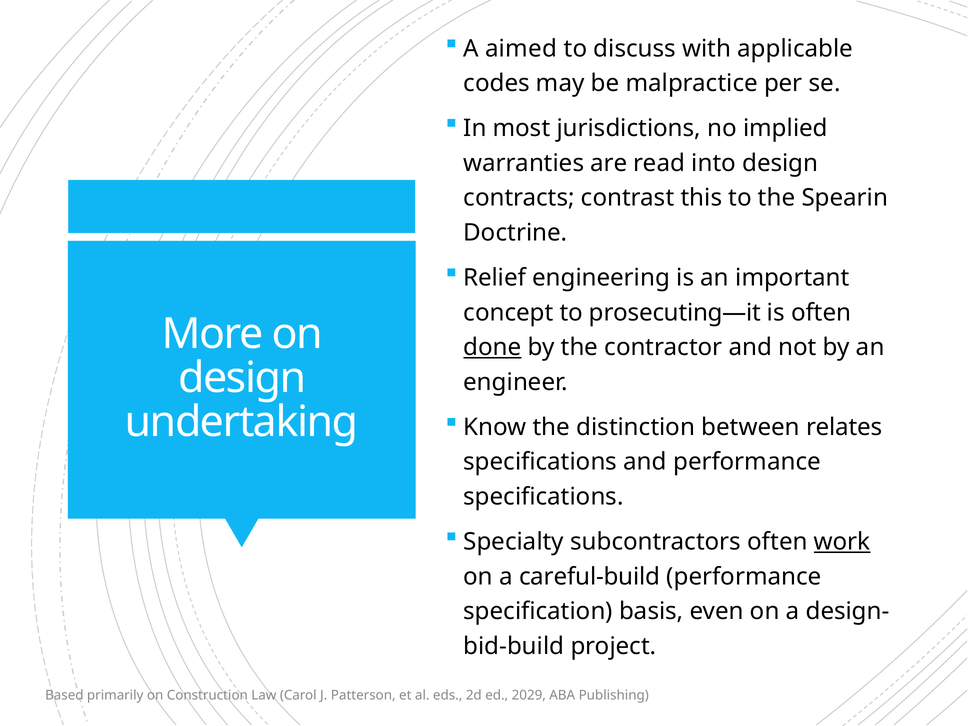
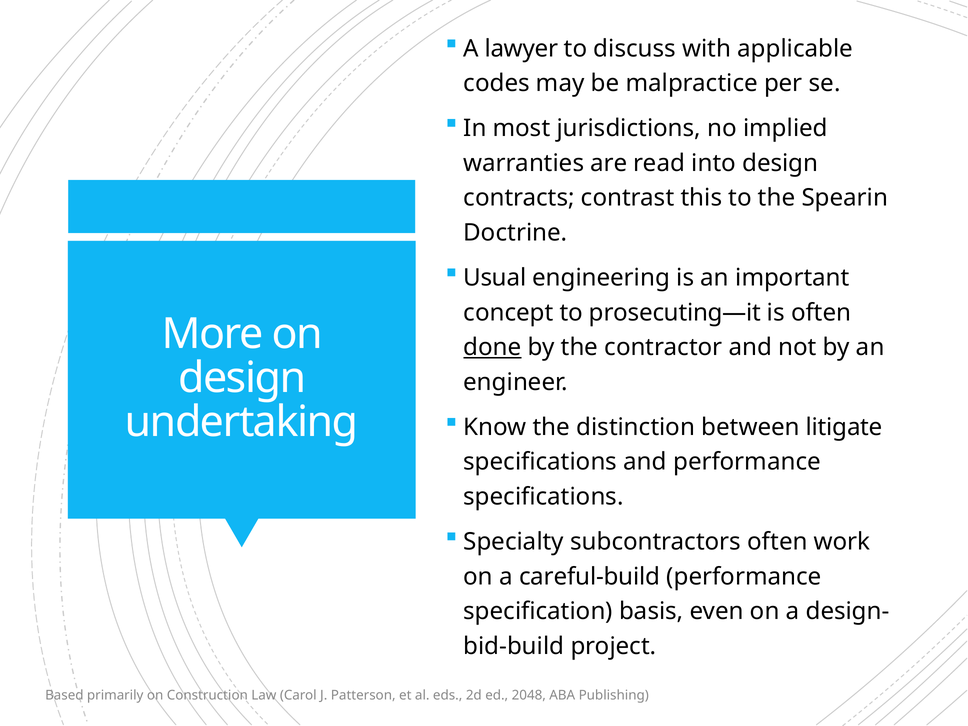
aimed: aimed -> lawyer (521, 49)
Relief: Relief -> Usual (495, 278)
relates: relates -> litigate (844, 427)
work underline: present -> none (842, 542)
2029: 2029 -> 2048 (529, 695)
